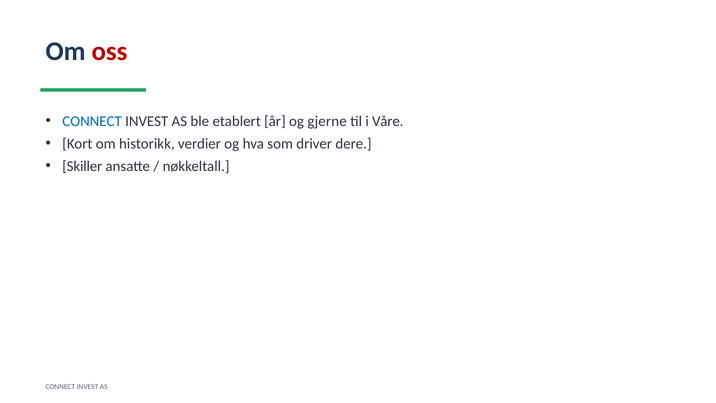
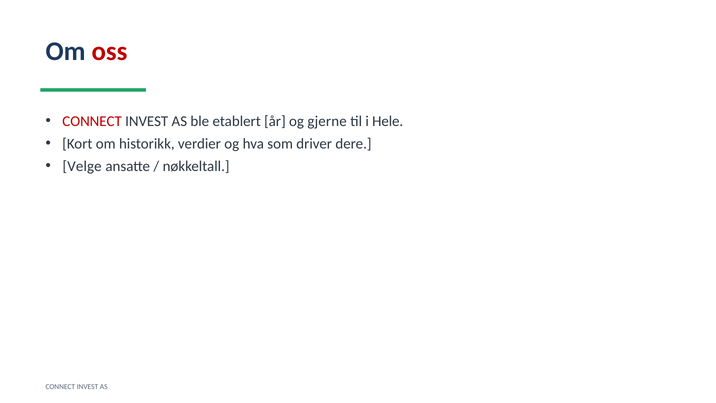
CONNECT colour: blue -> red (92, 121)
Våre: Våre -> Hele (388, 121)
Skiller: Skiller -> Velge (82, 166)
